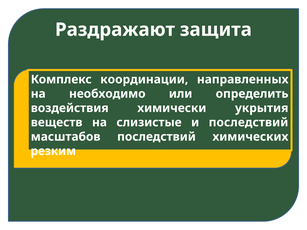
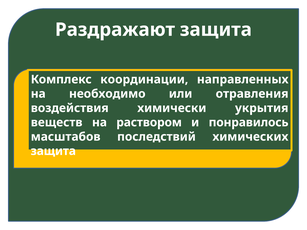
определить: определить -> отравления (252, 94)
слизистые: слизистые -> раствором (149, 123)
и последствий: последствий -> понравилось (249, 123)
резким: резким -> защита (53, 151)
